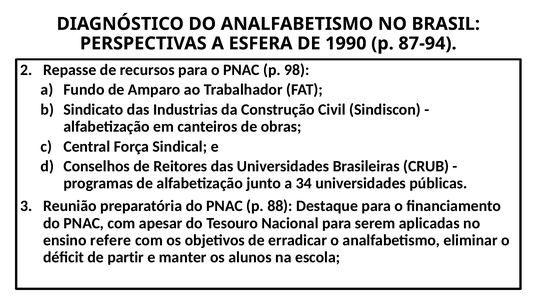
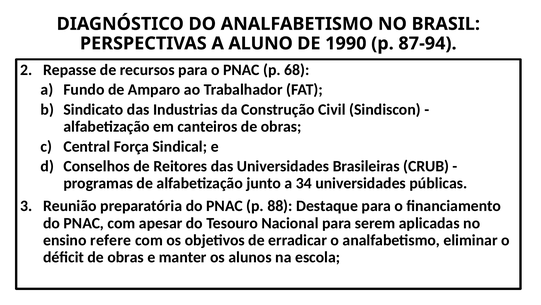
ESFERA: ESFERA -> ALUNO (261, 43)
98: 98 -> 68 (297, 70)
déficit de partir: partir -> obras (126, 257)
